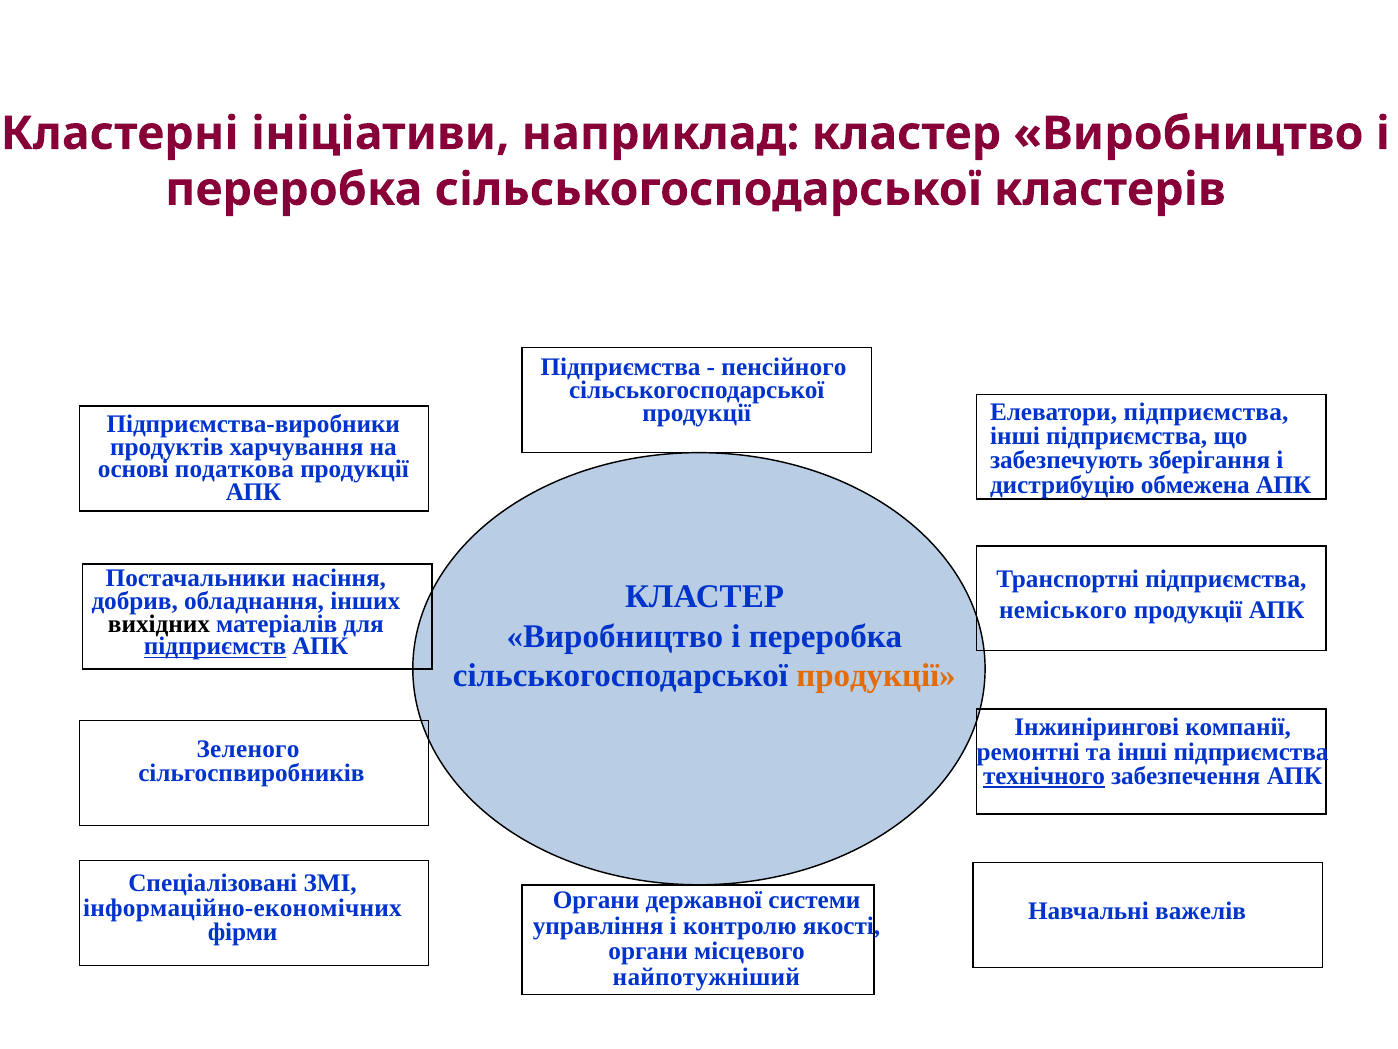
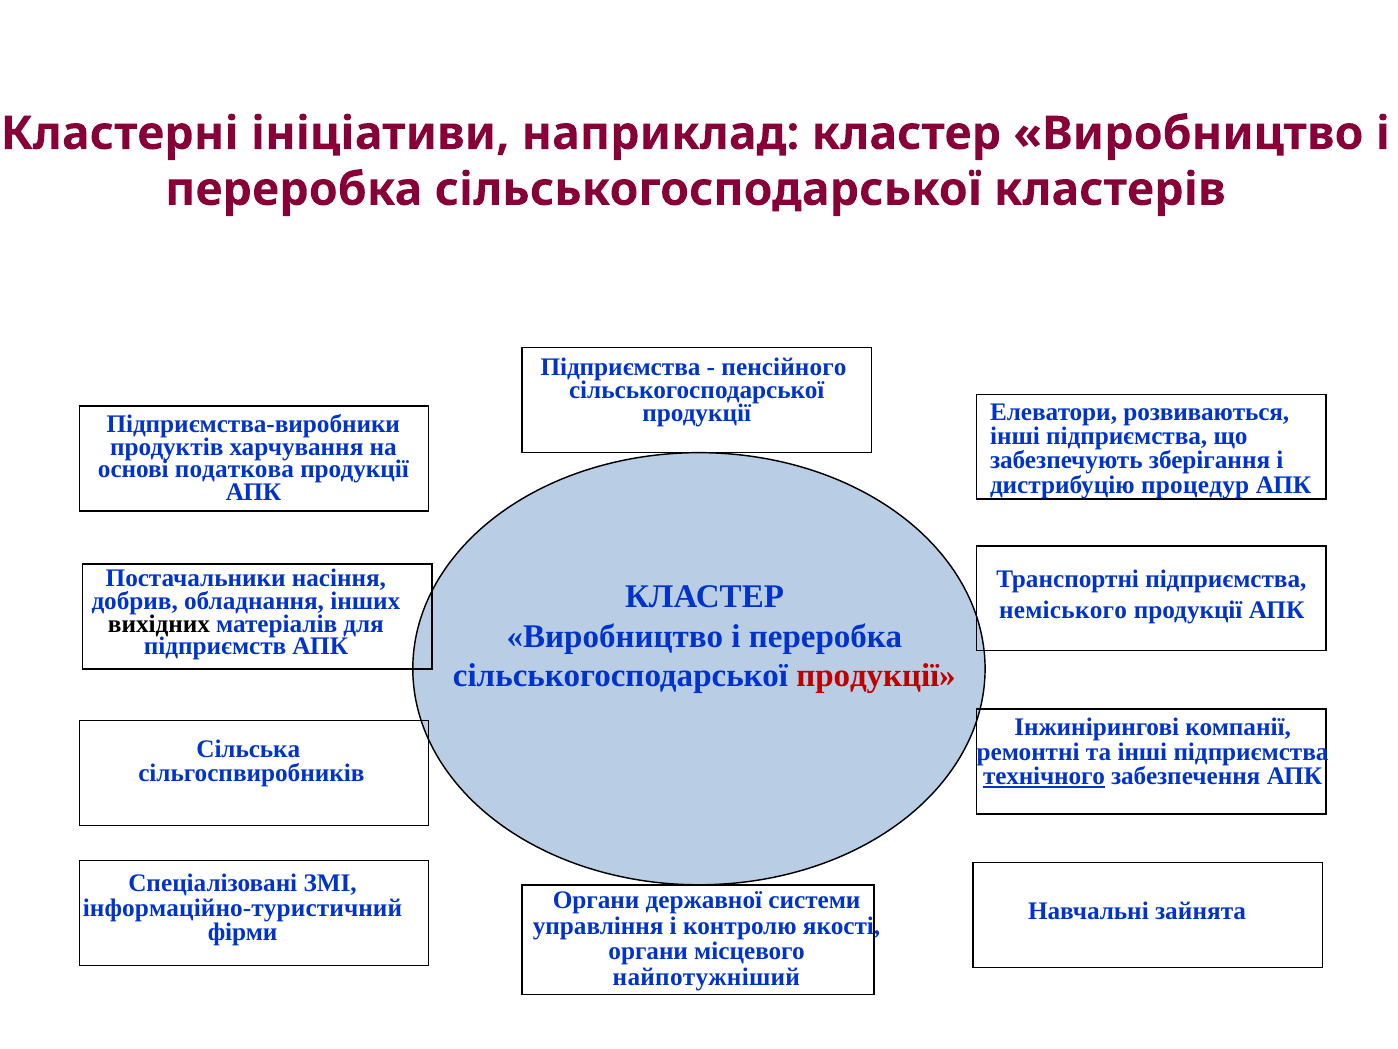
Елеватори підприємства: підприємства -> розвиваються (1206, 412)
обмежена: обмежена -> процедур (1195, 484)
підприємств underline: present -> none (215, 646)
продукції colour: orange -> red (876, 676)
Зеленого: Зеленого -> Сільська (248, 748)
інформаційно-економічних: інформаційно-економічних -> інформаційно-туристичний (243, 907)
важелів: важелів -> зайнята (1201, 910)
